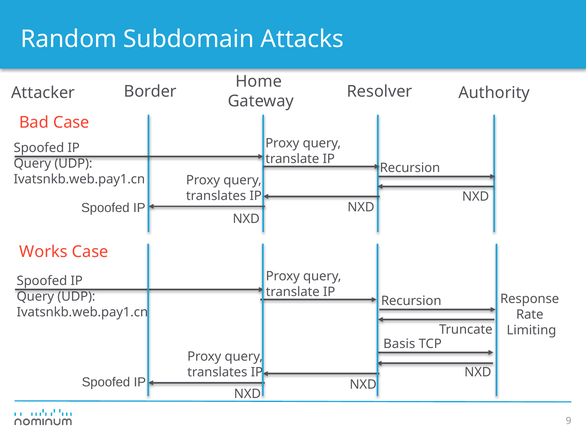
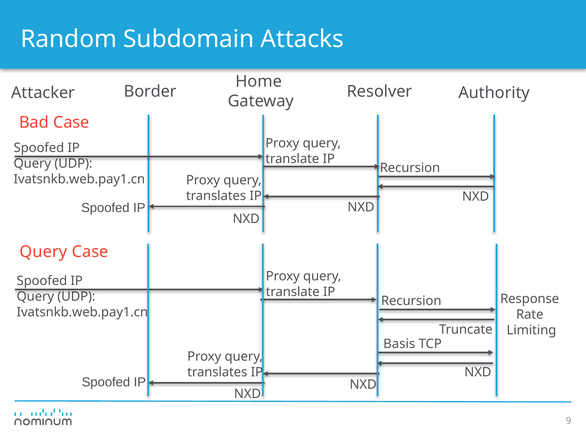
Works: Works -> Query (43, 252)
